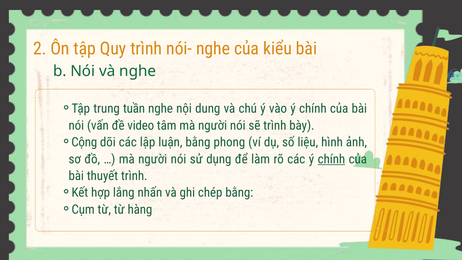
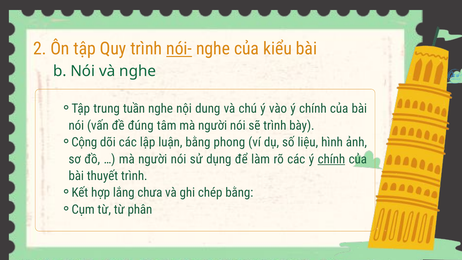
nói- underline: none -> present (179, 49)
video: video -> đúng (141, 125)
nhấn: nhấn -> chưa (150, 193)
hàng: hàng -> phân (140, 209)
